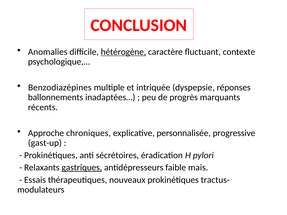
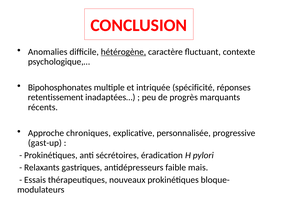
Benzodiazépines: Benzodiazépines -> Bipohosphonates (60, 88)
dyspepsie: dyspepsie -> spécificité (194, 88)
ballonnements: ballonnements -> retentissement (56, 97)
gastriques underline: present -> none (82, 168)
tractus-: tractus- -> bloque- (215, 180)
